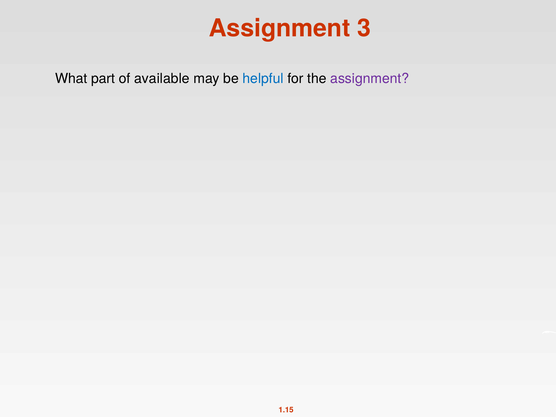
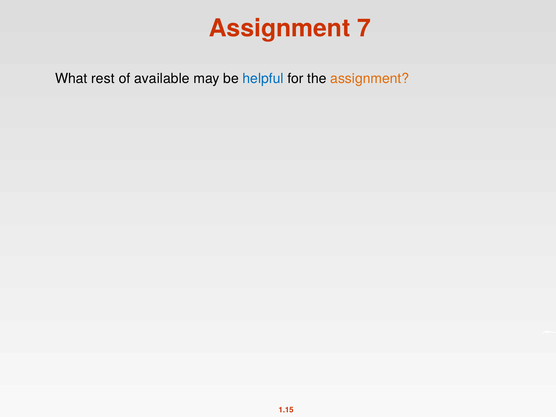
3: 3 -> 7 (364, 28)
part: part -> rest (103, 79)
assignment colour: purple -> orange (370, 79)
